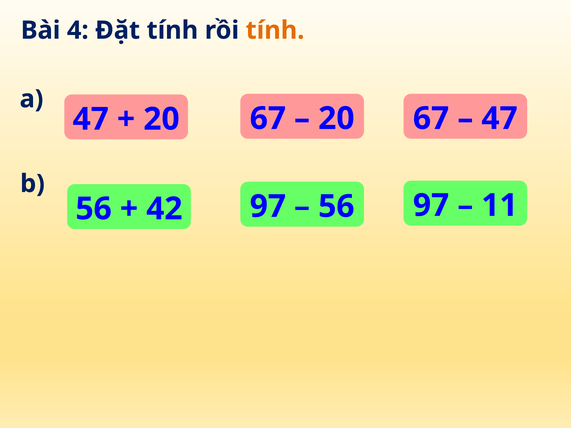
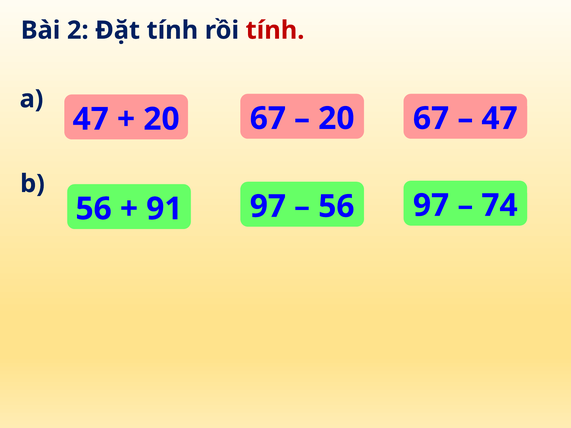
4: 4 -> 2 (78, 30)
tính colour: orange -> red (275, 30)
11: 11 -> 74 (500, 206)
42: 42 -> 91 (164, 209)
